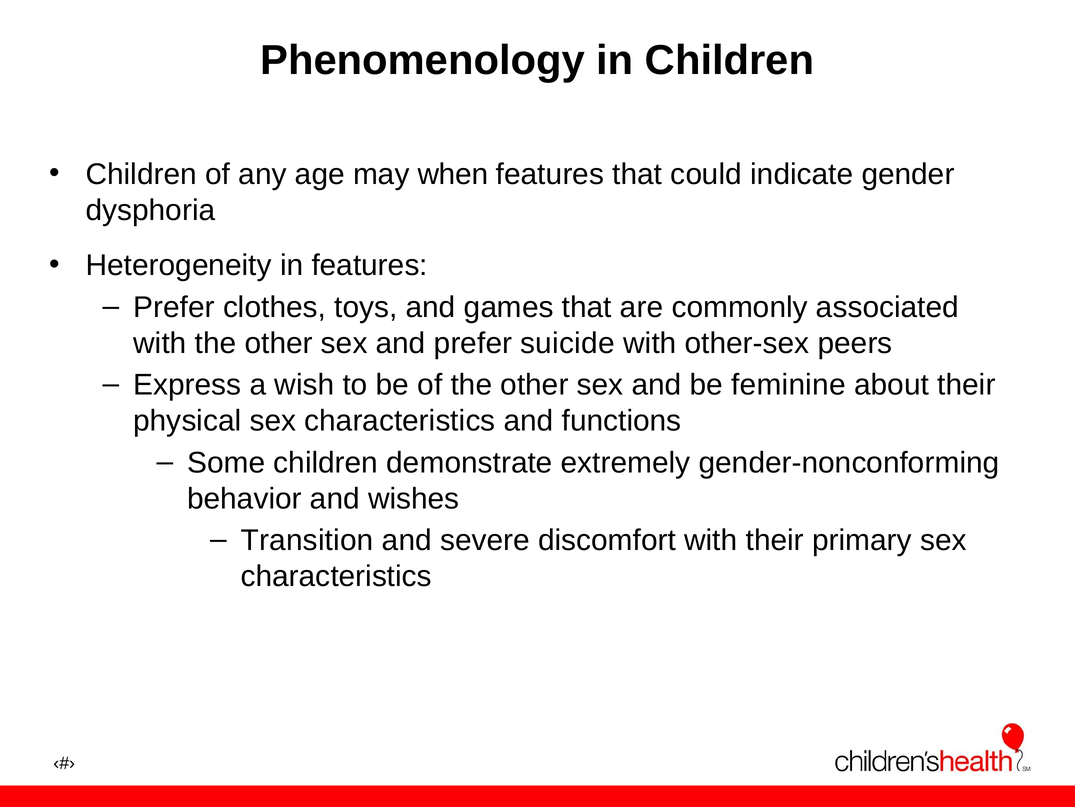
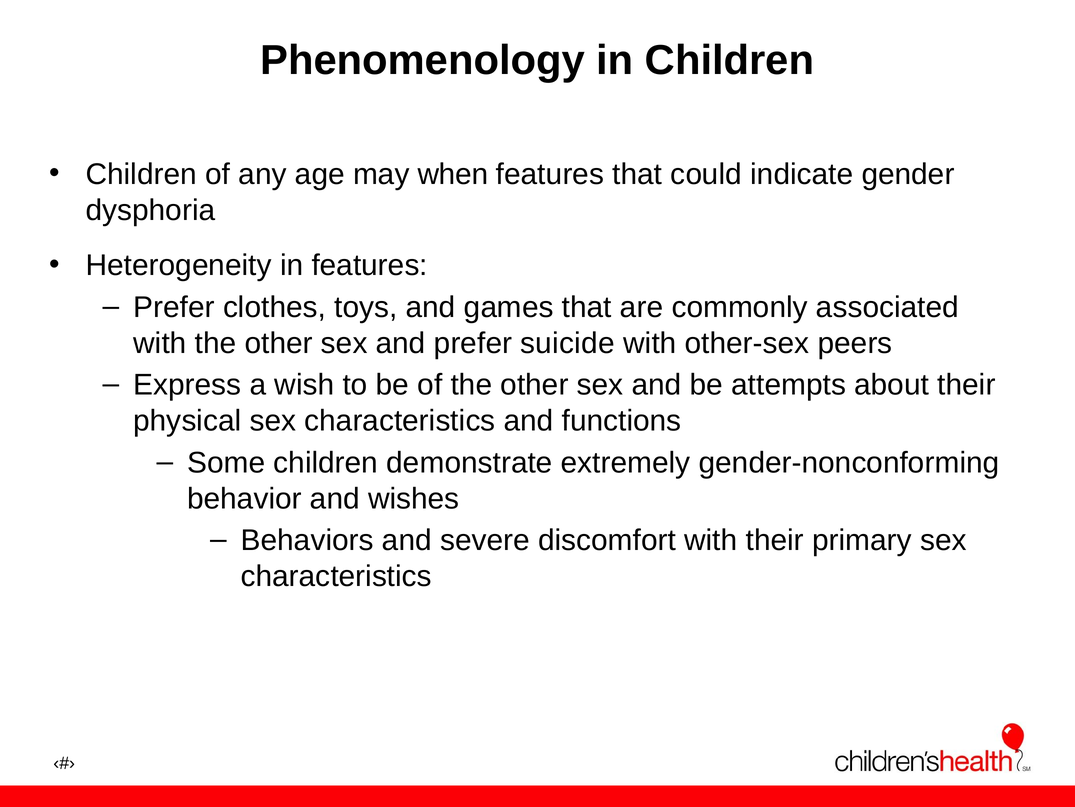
feminine: feminine -> attempts (789, 385)
Transition: Transition -> Behaviors (307, 540)
